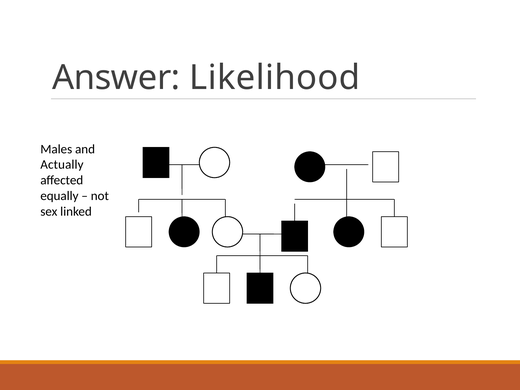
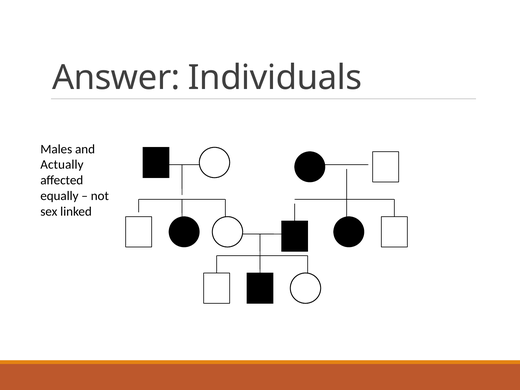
Likelihood: Likelihood -> Individuals (275, 78)
